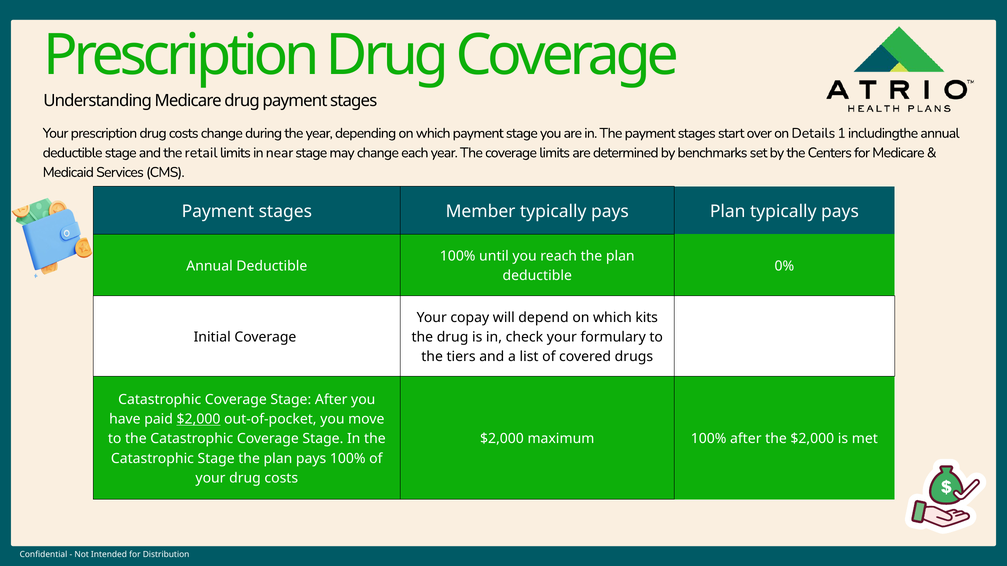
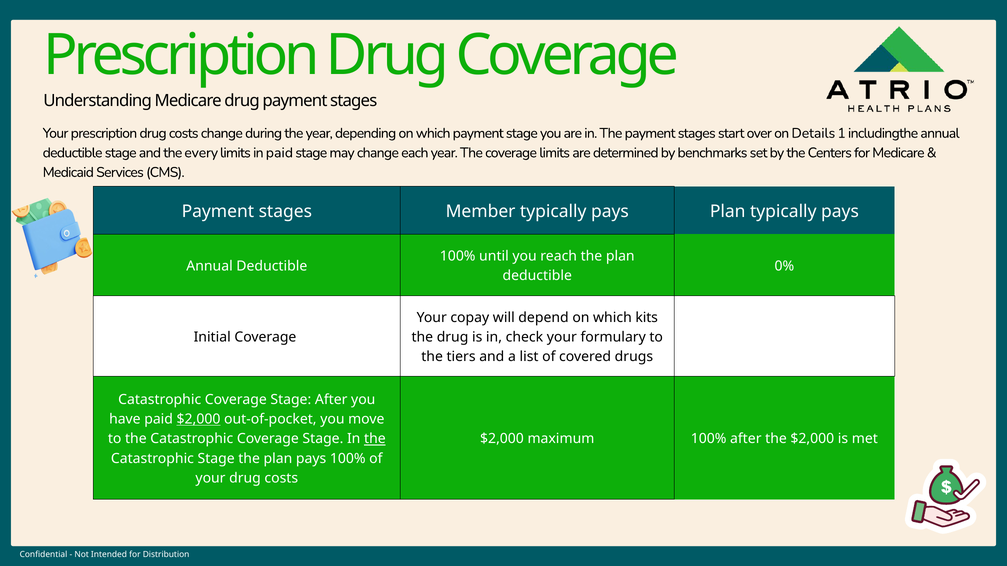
retail: retail -> every (201, 153)
in near: near -> paid (279, 153)
the underline: none -> present (375, 439)
